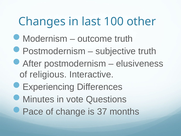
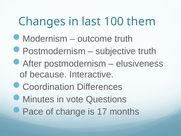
other: other -> them (141, 22)
religious: religious -> because (48, 74)
Experiencing: Experiencing -> Coordination (48, 87)
37: 37 -> 17 (102, 111)
